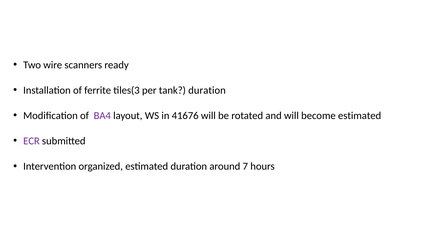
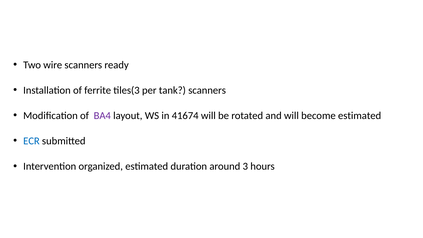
tank duration: duration -> scanners (207, 90)
41676: 41676 -> 41674 (185, 116)
ECR colour: purple -> blue (31, 141)
7: 7 -> 3 (245, 166)
